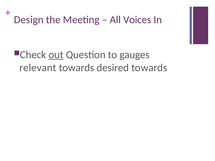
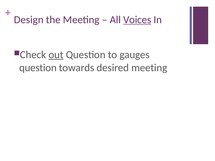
Voices underline: none -> present (137, 20)
relevant: relevant -> question (38, 68)
desired towards: towards -> meeting (149, 68)
